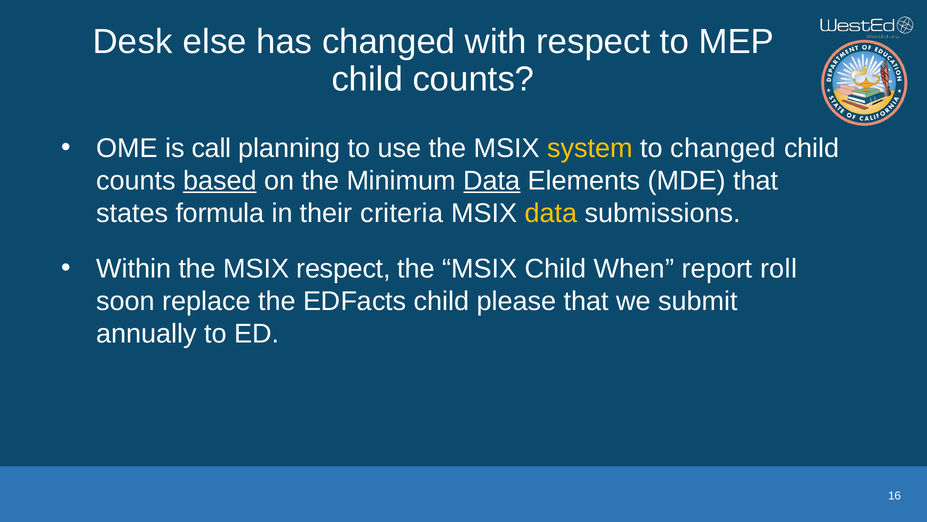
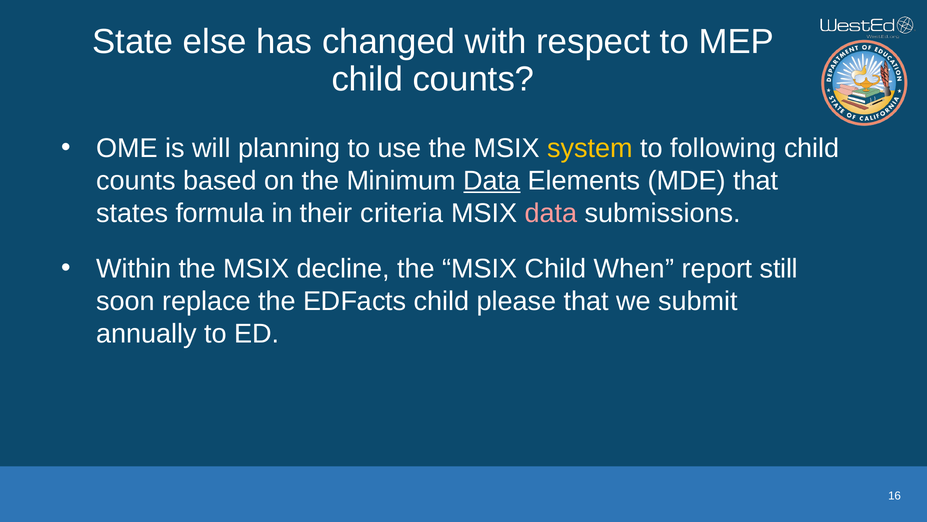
Desk: Desk -> State (133, 42)
call: call -> will (211, 148)
to changed: changed -> following (723, 148)
based underline: present -> none (220, 180)
data colour: yellow -> pink (551, 213)
MSIX respect: respect -> decline (343, 269)
roll: roll -> still (779, 269)
